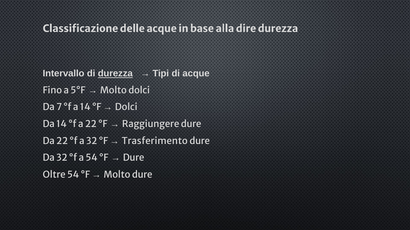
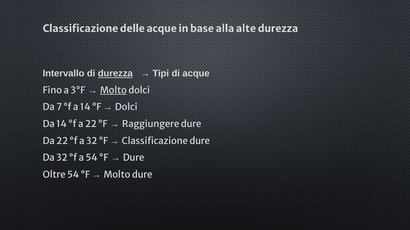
dire: dire -> alte (246, 29)
5°F: 5°F -> 3°F (78, 91)
Molto underline: none -> present (113, 91)
Trasferimento: Trasferimento -> Classificazione (155, 141)
